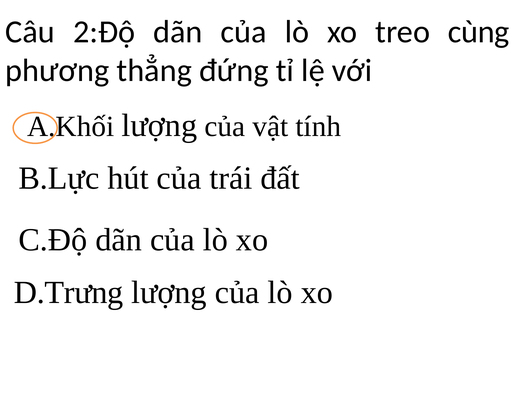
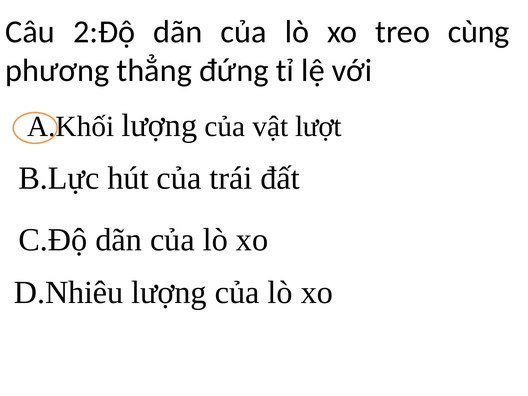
tính: tính -> lượt (318, 126)
D.Trưng: D.Trưng -> D.Nhiêu (69, 293)
